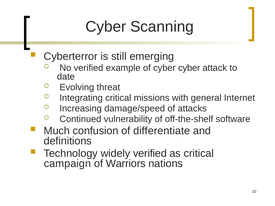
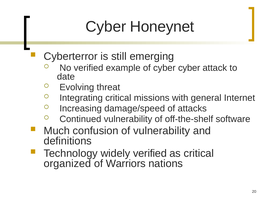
Scanning: Scanning -> Honeynet (162, 27)
of differentiate: differentiate -> vulnerability (162, 131)
campaign: campaign -> organized (67, 164)
